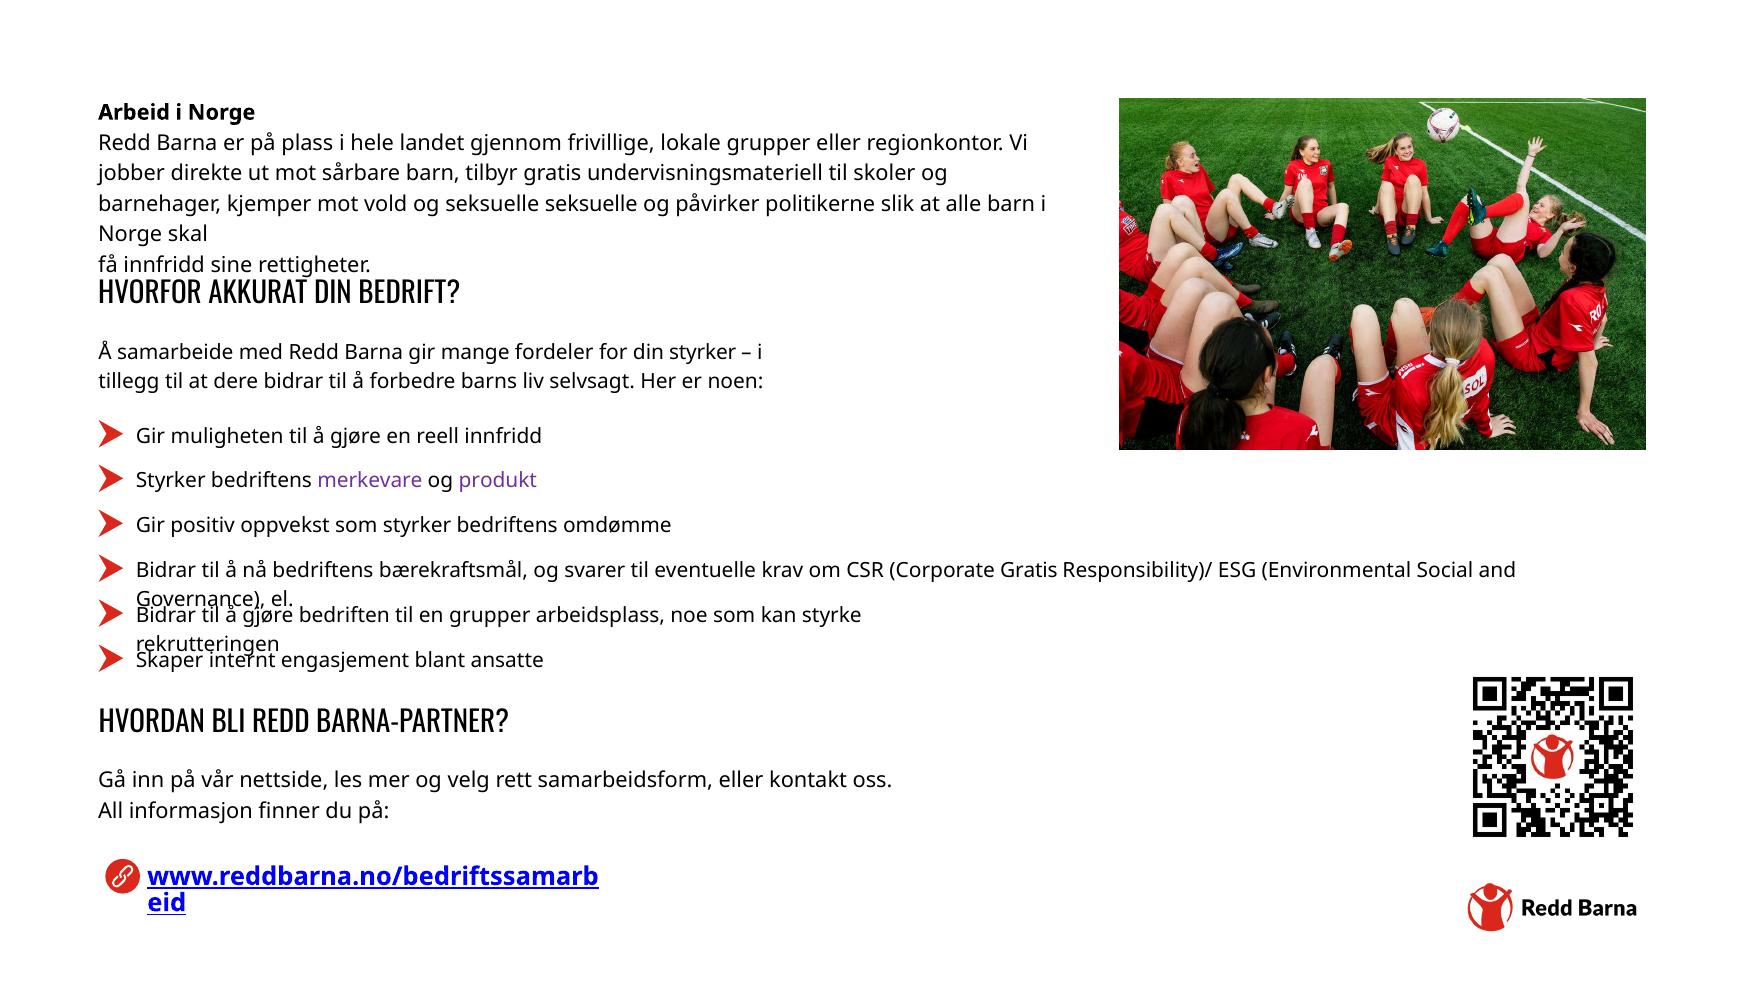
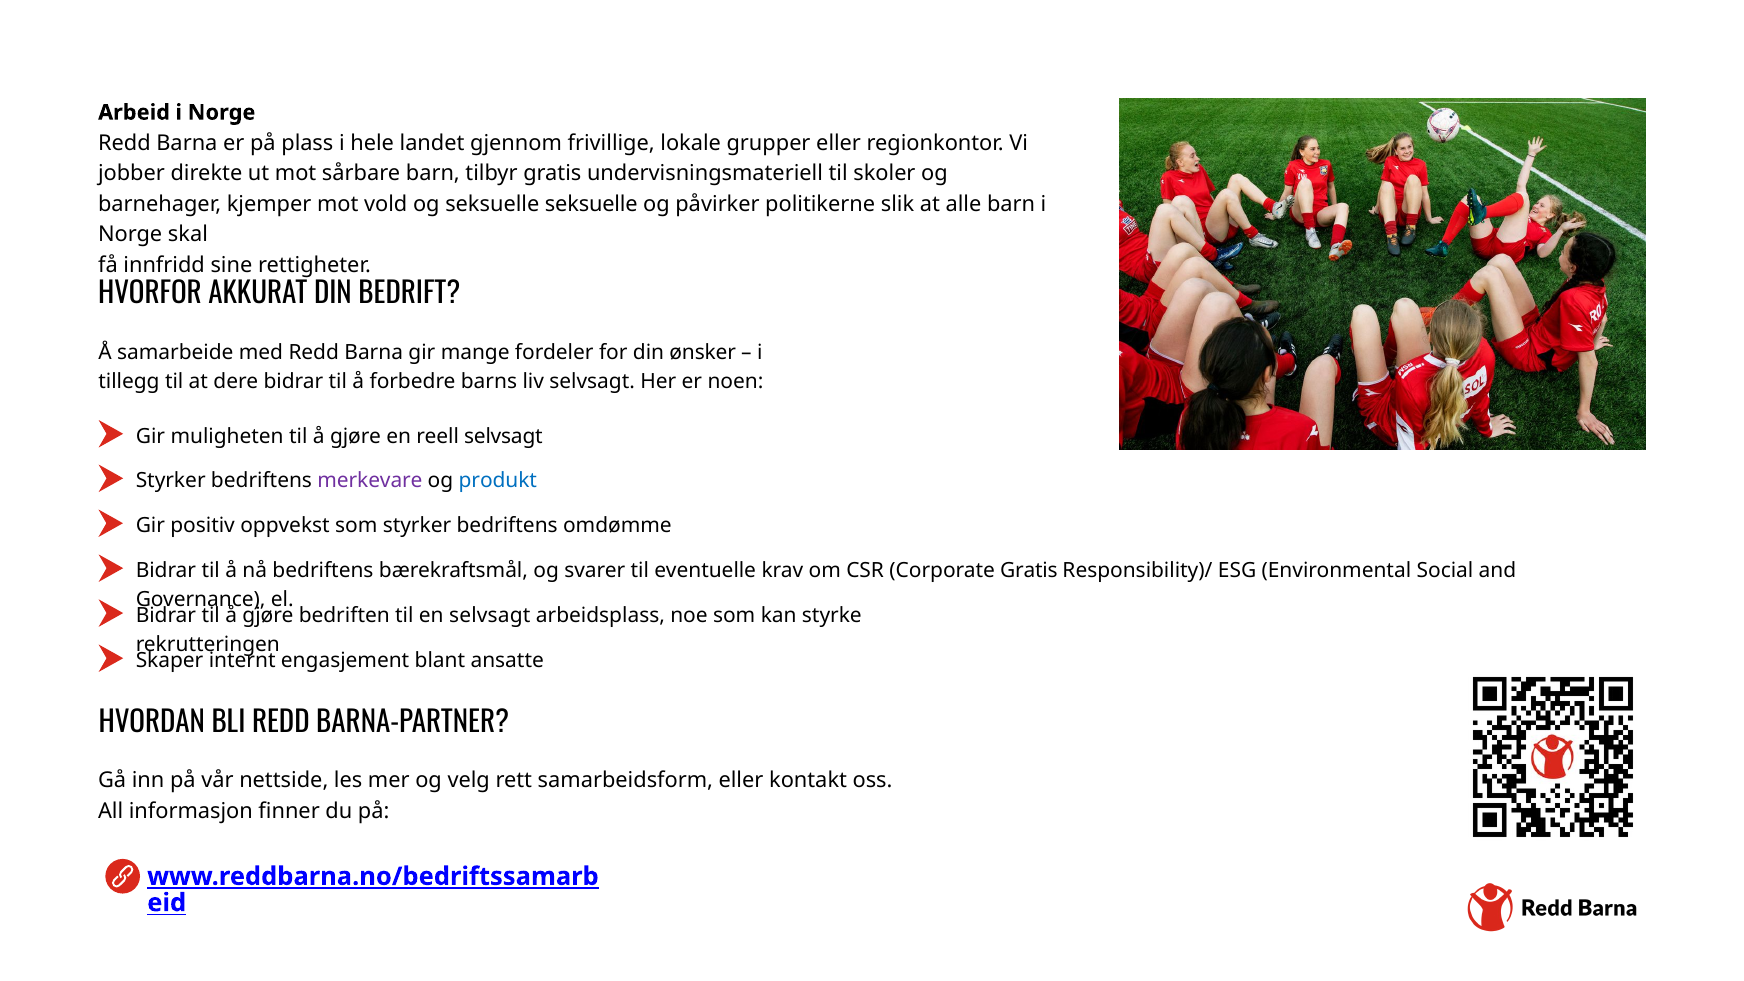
din styrker: styrker -> ønsker (703, 352)
reell innfridd: innfridd -> selvsagt (503, 436)
produkt colour: purple -> blue (498, 481)
en grupper: grupper -> selvsagt (490, 616)
